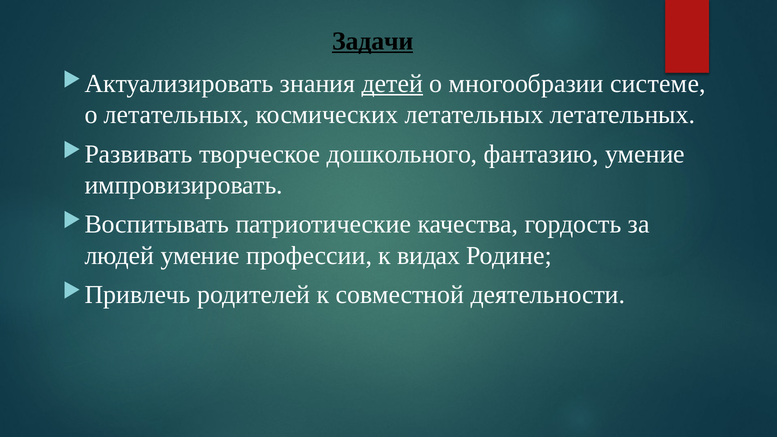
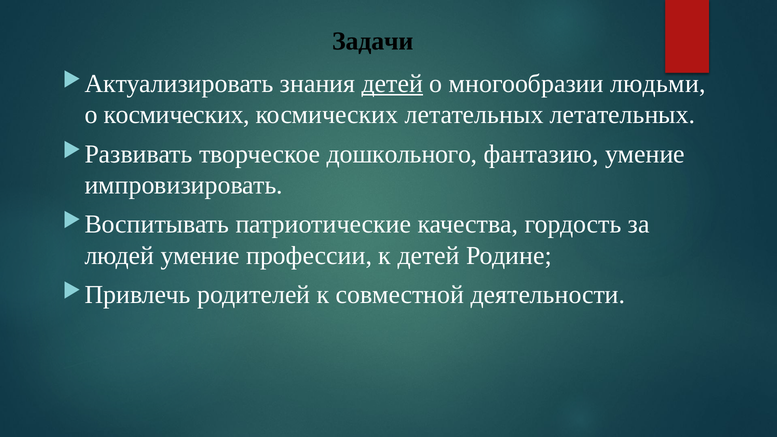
Задачи underline: present -> none (373, 41)
системе: системе -> людьми (658, 84)
о летательных: летательных -> космических (177, 115)
к видах: видах -> детей (429, 256)
